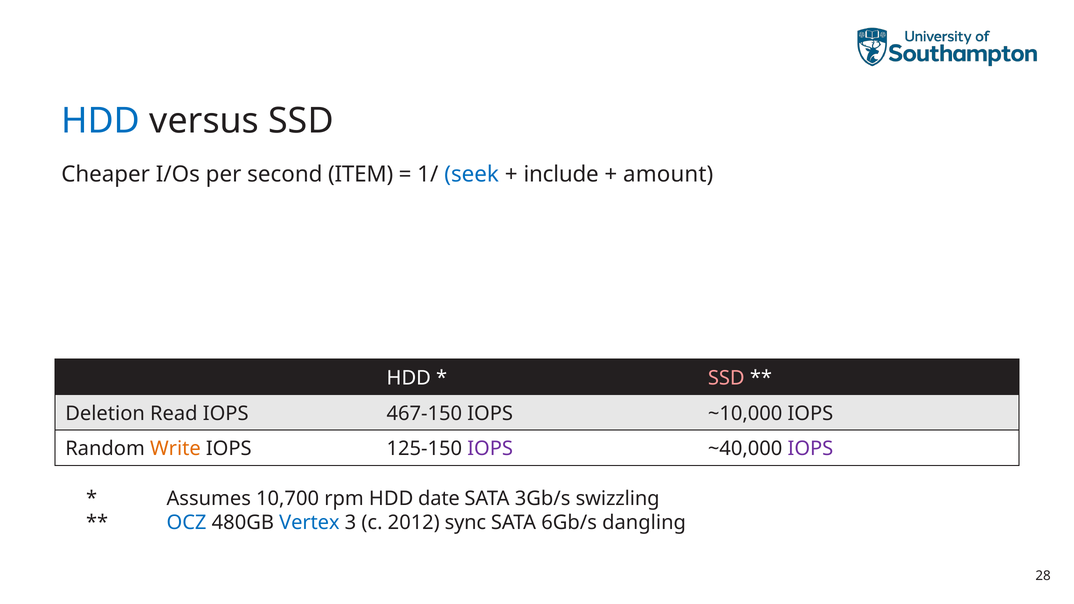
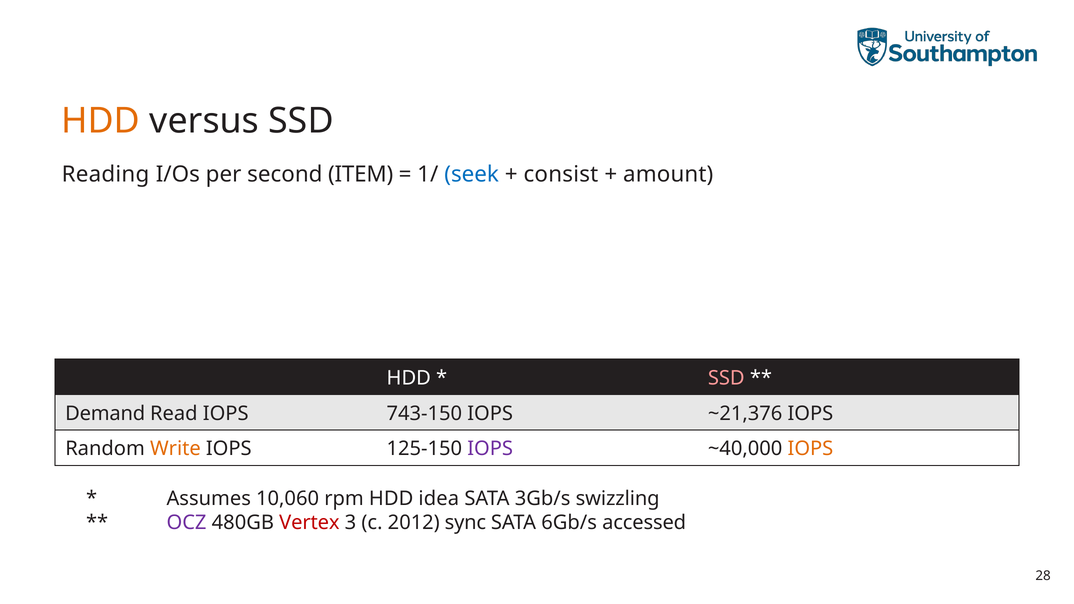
HDD colour: blue -> orange (101, 121)
Cheaper: Cheaper -> Reading (105, 174)
include: include -> consist (561, 174)
Deletion: Deletion -> Demand (105, 413)
467-150: 467-150 -> 743-150 (424, 413)
~10,000: ~10,000 -> ~21,376 (745, 413)
IOPS colour: purple -> orange (810, 449)
10,700: 10,700 -> 10,060 (288, 499)
date: date -> idea (439, 499)
OCZ colour: blue -> purple (187, 523)
Vertex colour: blue -> red (309, 523)
dangling: dangling -> accessed (644, 523)
